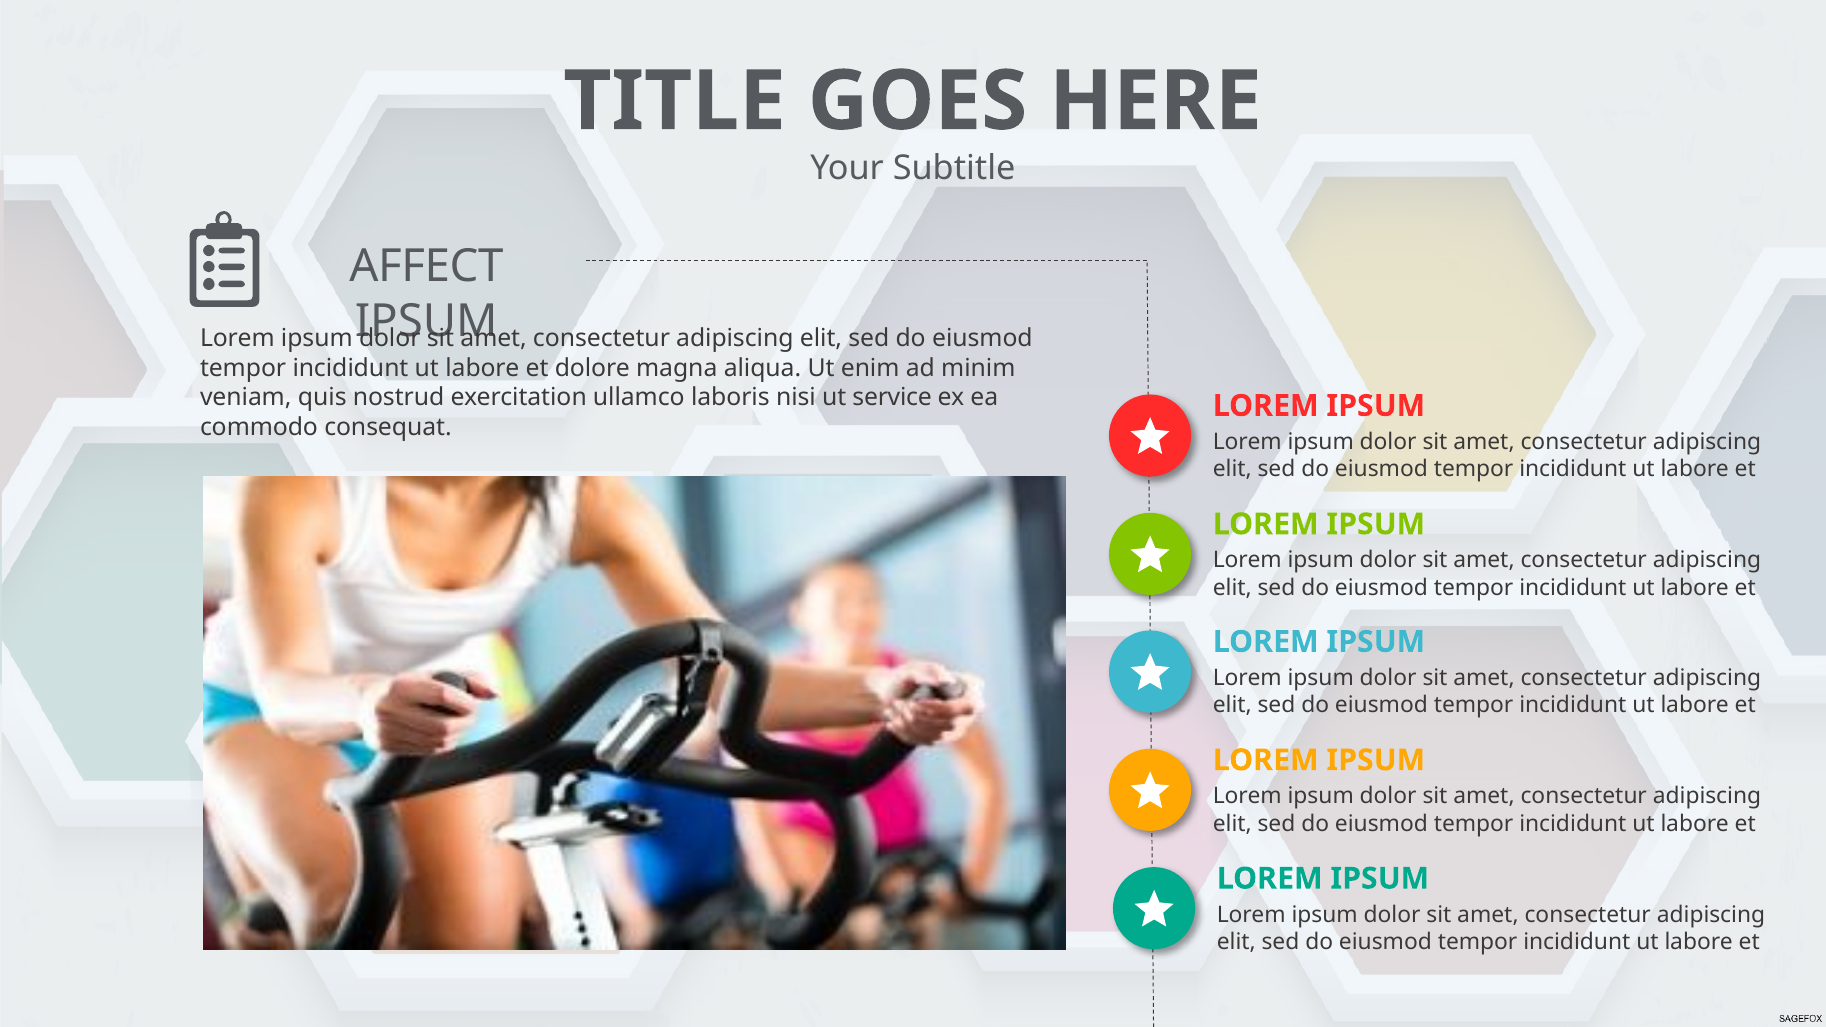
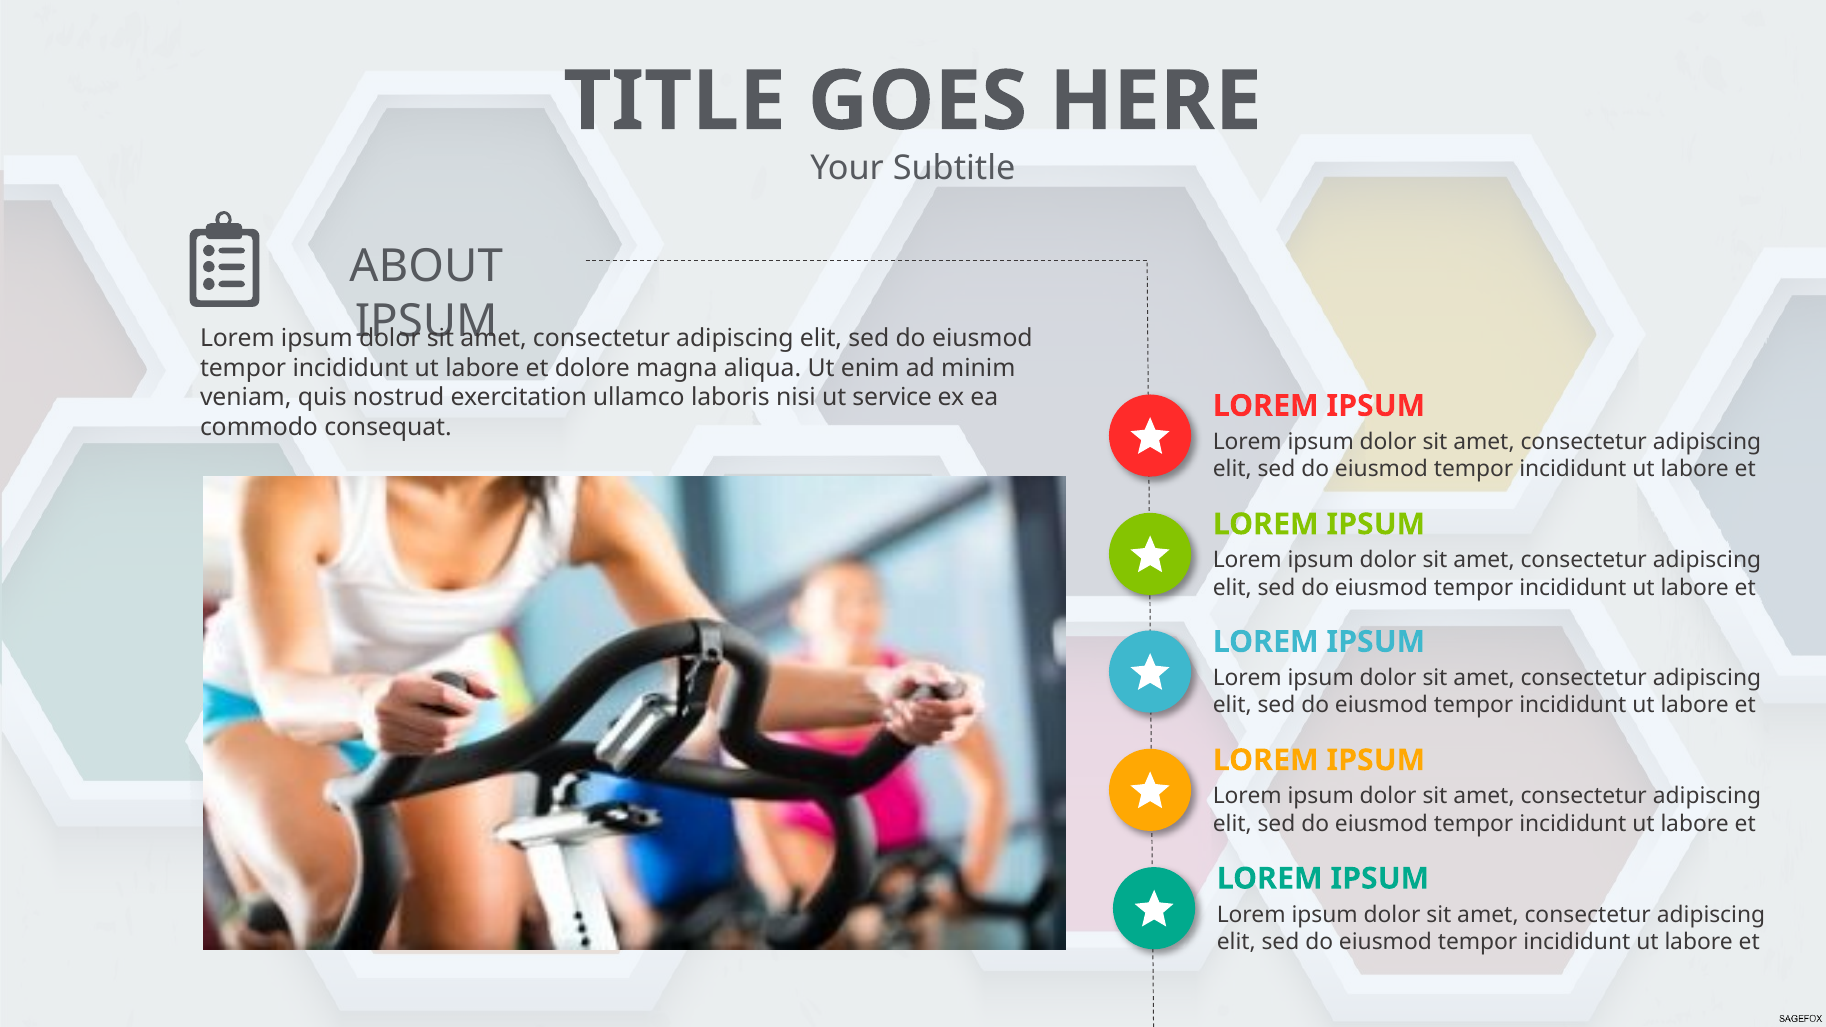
AFFECT: AFFECT -> ABOUT (426, 266)
